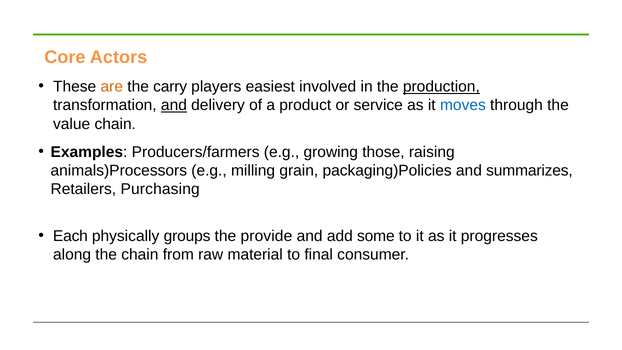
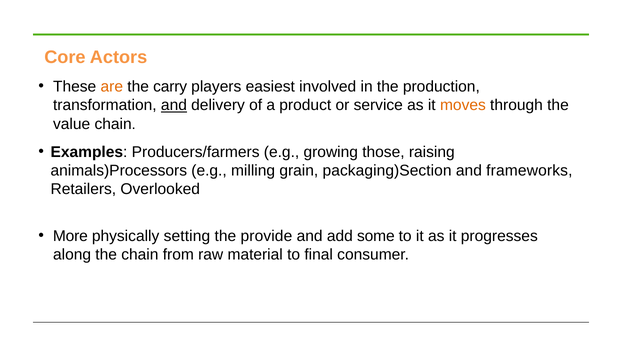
production underline: present -> none (441, 87)
moves colour: blue -> orange (463, 105)
packaging)Policies: packaging)Policies -> packaging)Section (387, 171)
summarizes: summarizes -> frameworks (529, 171)
Purchasing: Purchasing -> Overlooked (160, 189)
Each: Each -> More (70, 236)
groups: groups -> setting (187, 236)
